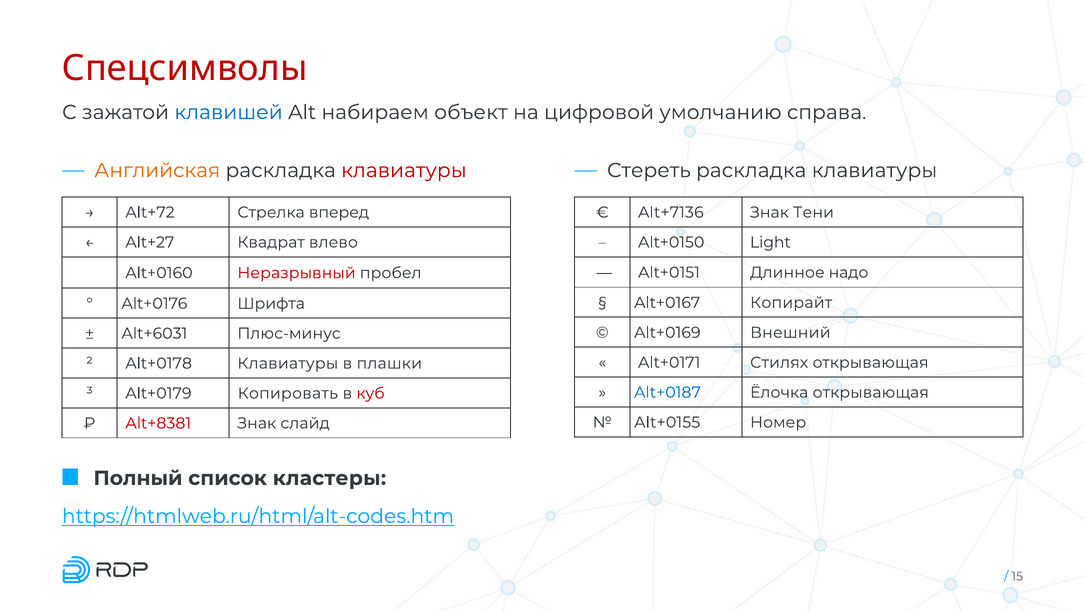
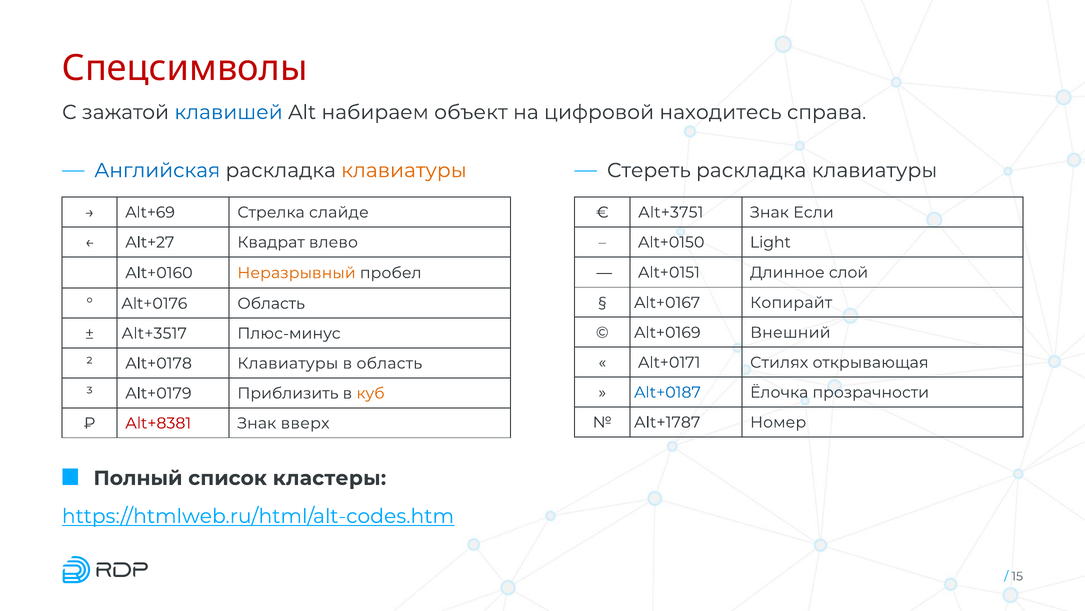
умолчанию: умолчанию -> находитесь (720, 112)
Английская colour: orange -> blue (157, 170)
клавиатуры colour: red -> orange (404, 170)
Alt+72: Alt+72 -> Alt+69 (150, 212)
вперед: вперед -> слайде (339, 212)
Alt+7136: Alt+7136 -> Alt+3751 (671, 212)
Тени: Тени -> Если (813, 212)
надо: надо -> слой (848, 272)
Неразрывный colour: red -> orange (297, 273)
Alt+0176 Шрифта: Шрифта -> Область (271, 303)
Alt+6031: Alt+6031 -> Alt+3517 (154, 333)
в плашки: плашки -> область (389, 363)
Ёлочка открывающая: открывающая -> прозрачности (871, 392)
Копировать: Копировать -> Приблизить (288, 393)
куб colour: red -> orange (371, 393)
Alt+0155: Alt+0155 -> Alt+1787 (667, 422)
слайд: слайд -> вверх (305, 423)
